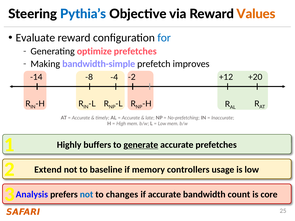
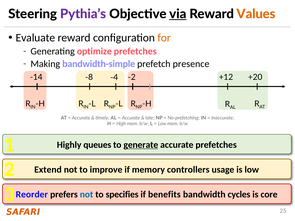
Pythia’s colour: blue -> purple (83, 14)
via underline: none -> present (178, 14)
for colour: blue -> orange (164, 38)
improves: improves -> presence (191, 64)
buffers: buffers -> queues (97, 145)
baseline: baseline -> improve (106, 170)
Analysis: Analysis -> Reorder (32, 195)
changes: changes -> specifies (122, 195)
if accurate: accurate -> benefits (164, 195)
count: count -> cycles (239, 195)
